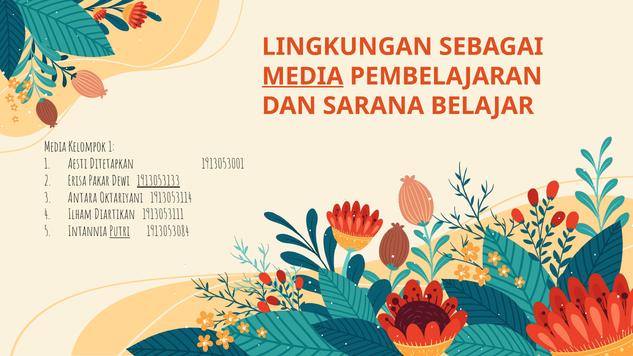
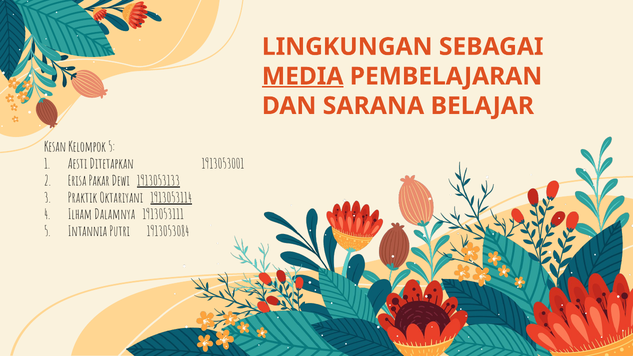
Media: Media -> Kesan (55, 147)
Kelompok 1: 1 -> 5 (112, 147)
Antara: Antara -> Praktik (82, 198)
1913053114 underline: none -> present (171, 198)
Diartikan: Diartikan -> Dalamnya (115, 215)
Putri underline: present -> none (120, 232)
